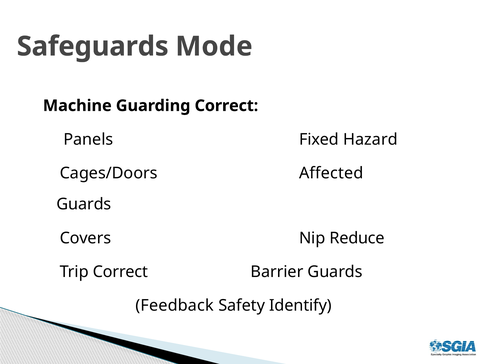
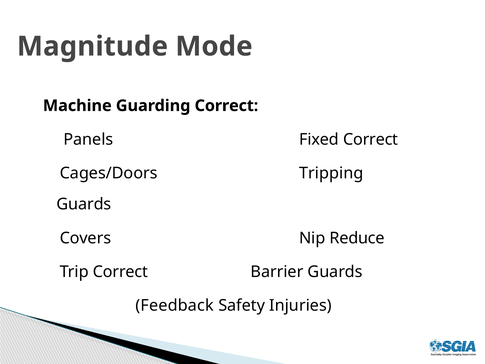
Safeguards: Safeguards -> Magnitude (92, 46)
Fixed Hazard: Hazard -> Correct (371, 139)
Affected: Affected -> Tripping (331, 173)
Identify: Identify -> Injuries (300, 305)
